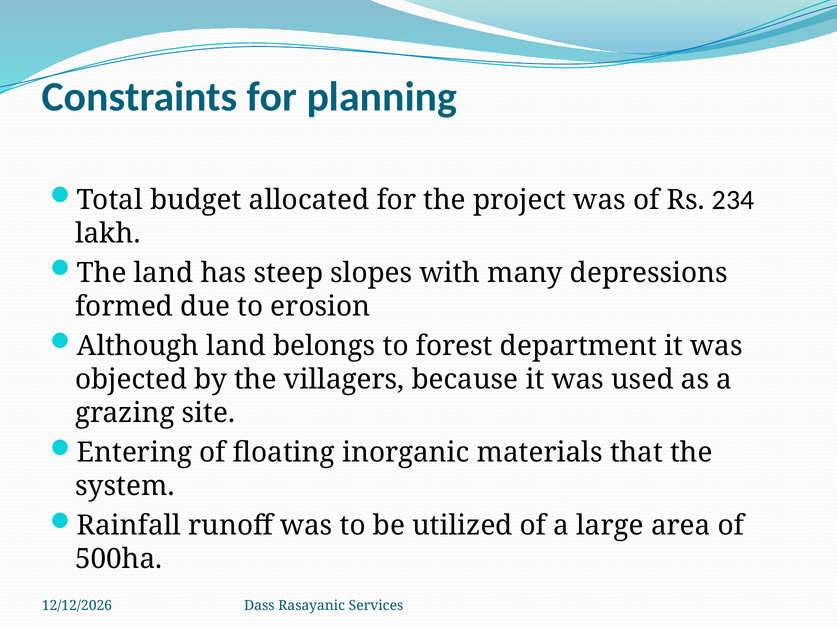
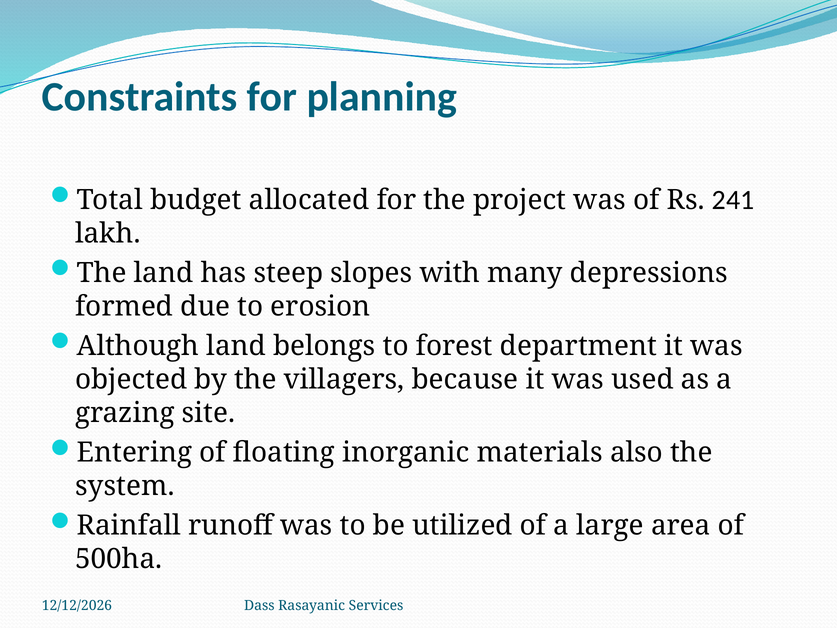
234: 234 -> 241 (733, 200)
that: that -> also (636, 452)
